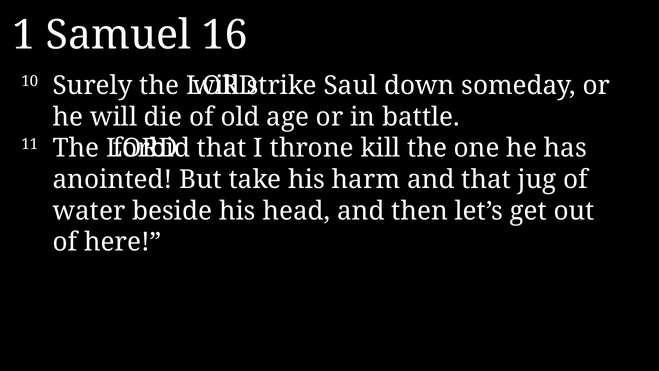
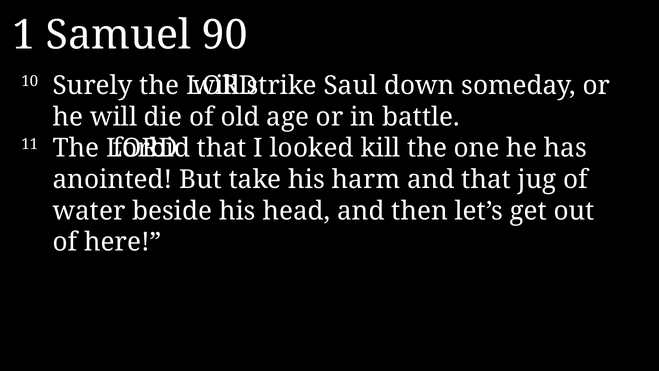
16: 16 -> 90 (225, 35)
throne: throne -> looked (312, 148)
